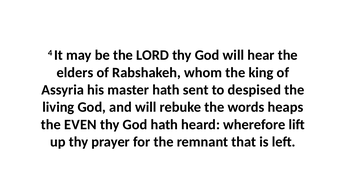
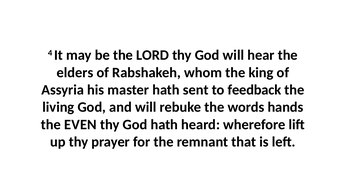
despised: despised -> feedback (254, 90)
heaps: heaps -> hands (285, 107)
